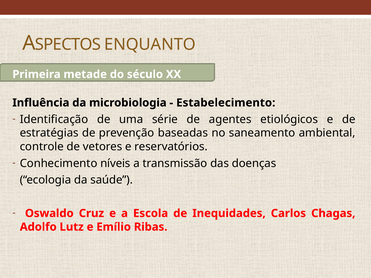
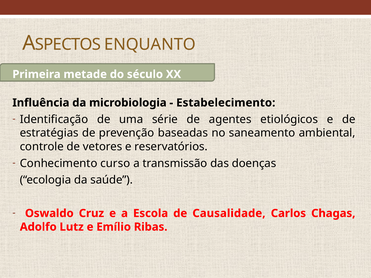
níveis: níveis -> curso (115, 163)
Inequidades: Inequidades -> Causalidade (229, 213)
